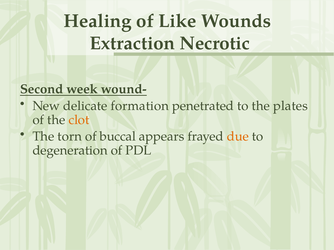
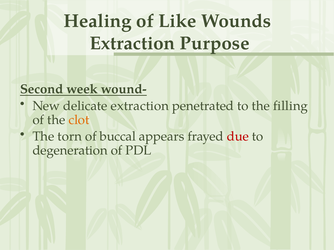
Necrotic: Necrotic -> Purpose (215, 43)
delicate formation: formation -> extraction (140, 106)
plates: plates -> filling (290, 106)
due colour: orange -> red (238, 137)
